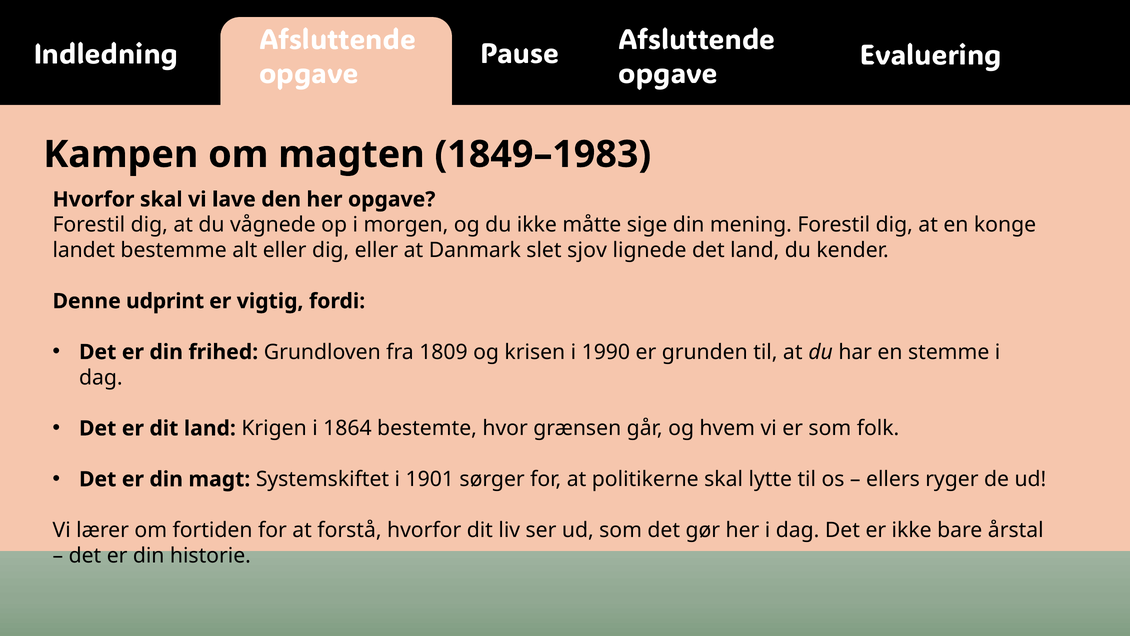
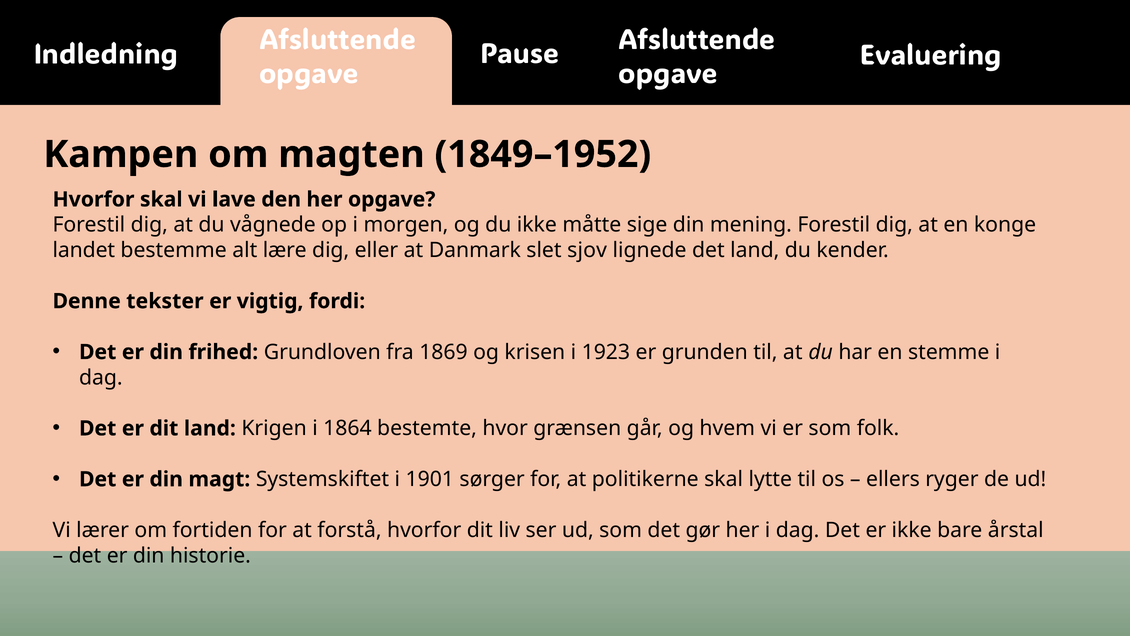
1849–1983: 1849–1983 -> 1849–1952 (543, 154)
alt eller: eller -> lære (285, 250)
udprint: udprint -> tekster (165, 301)
1809: 1809 -> 1869 (443, 352)
1990: 1990 -> 1923 (606, 352)
